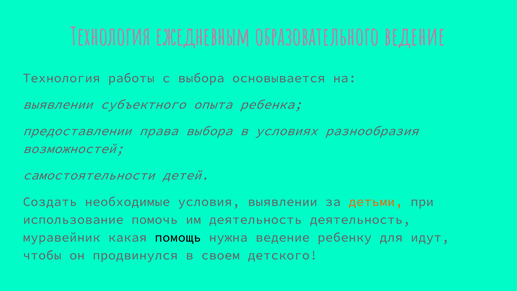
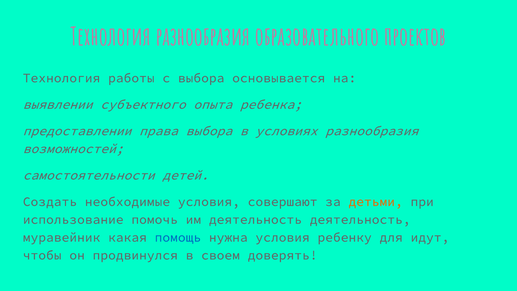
Технология ежедневным: ежедневным -> разнообразия (203, 37)
образовательного ведение: ведение -> проектов (415, 37)
условия выявлении: выявлении -> совершают (283, 202)
помощь colour: black -> blue (178, 237)
нужна ведение: ведение -> условия (283, 237)
детского: детского -> доверять (283, 255)
